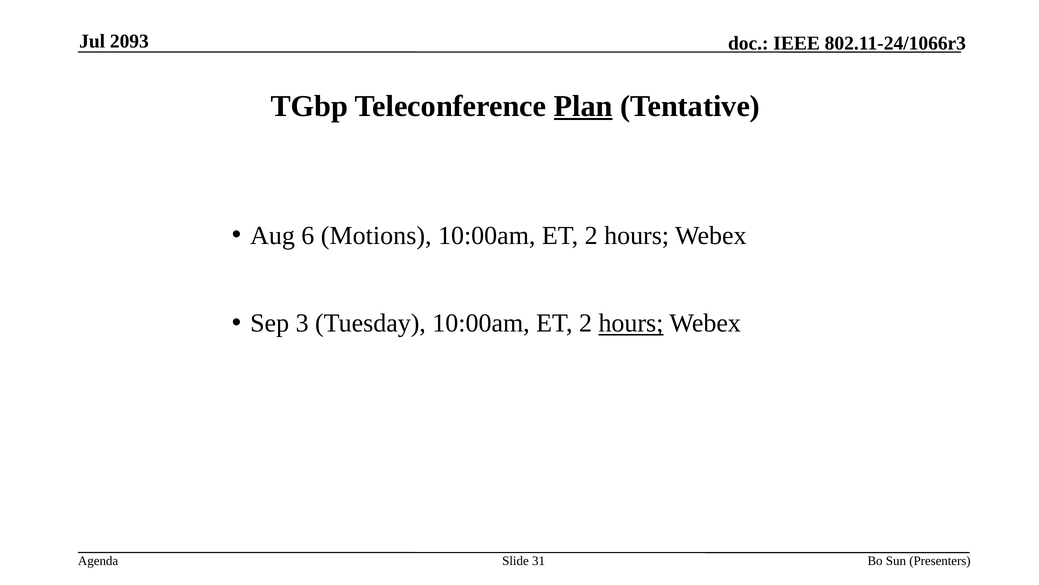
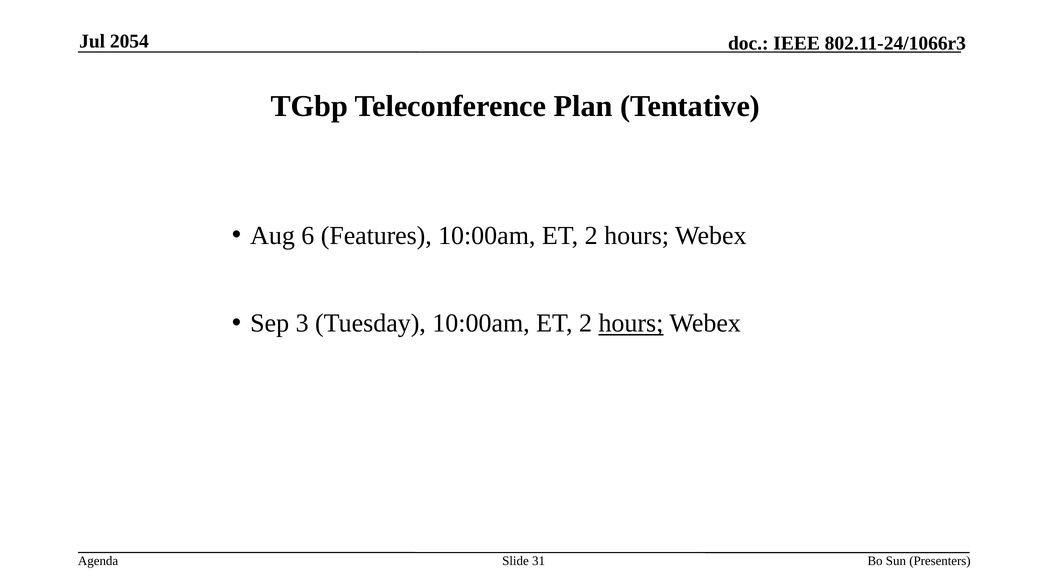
2093: 2093 -> 2054 (129, 41)
Plan underline: present -> none (583, 106)
Motions: Motions -> Features (376, 235)
